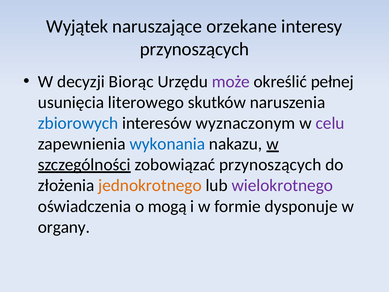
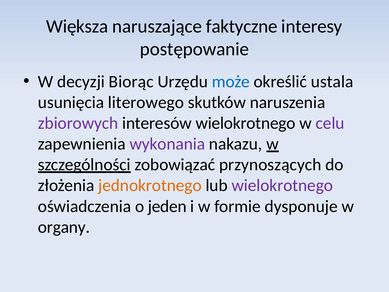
Wyjątek: Wyjątek -> Większa (77, 26)
orzekane: orzekane -> faktyczne (242, 26)
przynoszących: przynoszących -> postępowanie (194, 49)
może colour: purple -> blue (231, 82)
pełnej: pełnej -> ustala (332, 82)
zbiorowych colour: blue -> purple (78, 123)
interesów wyznaczonym: wyznaczonym -> wielokrotnego (246, 123)
wykonania colour: blue -> purple (167, 144)
mogą: mogą -> jeden (167, 206)
